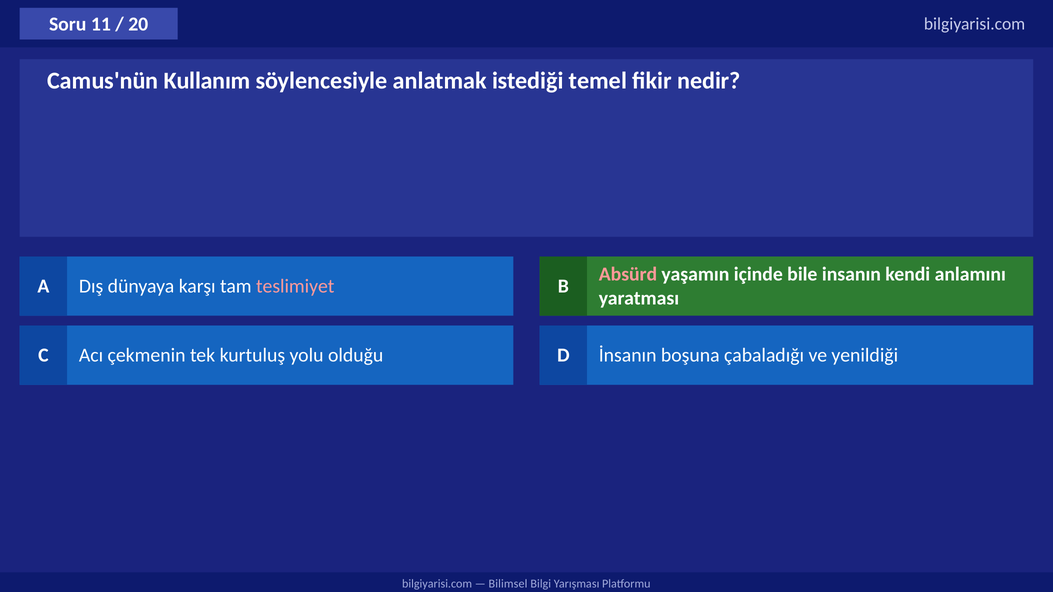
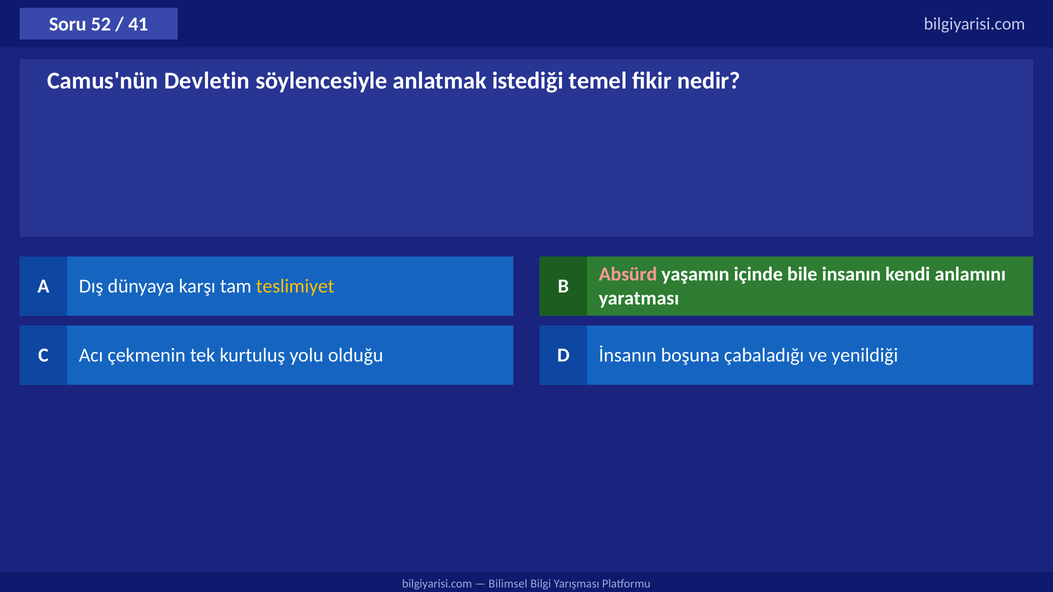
11: 11 -> 52 (101, 24)
20: 20 -> 41 (138, 24)
Kullanım: Kullanım -> Devletin (207, 81)
teslimiyet colour: pink -> yellow (295, 287)
